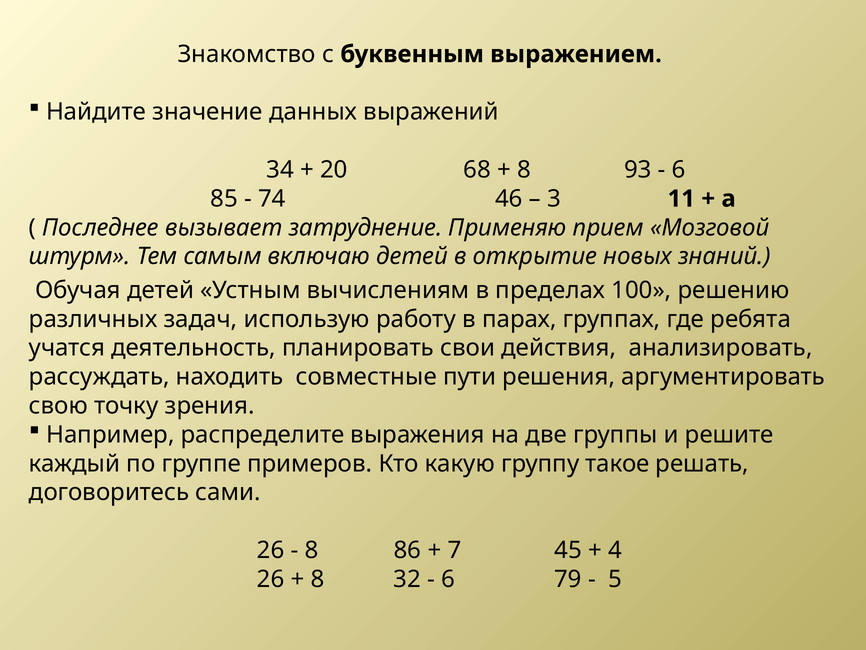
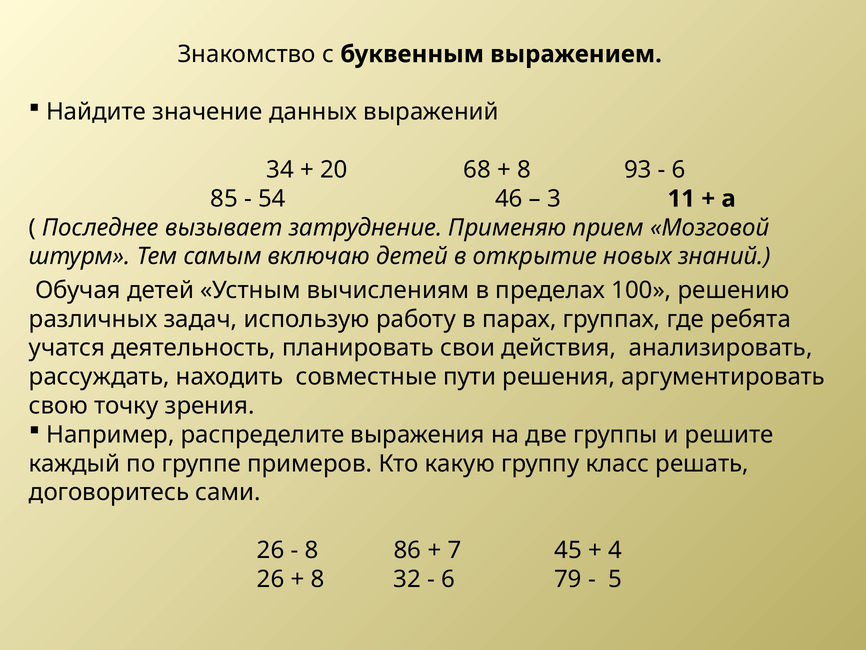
74: 74 -> 54 (272, 199)
такое: такое -> класс (617, 463)
